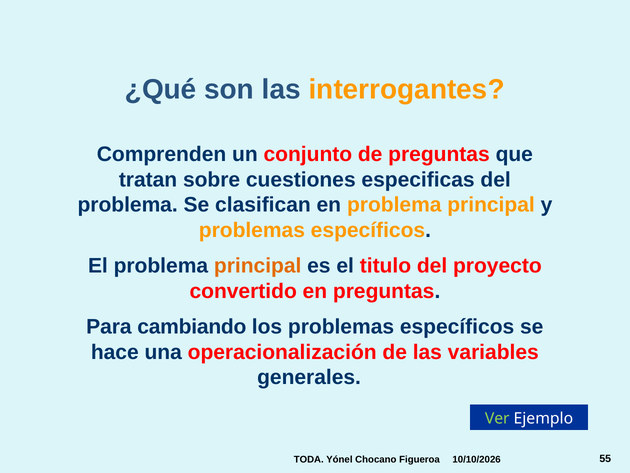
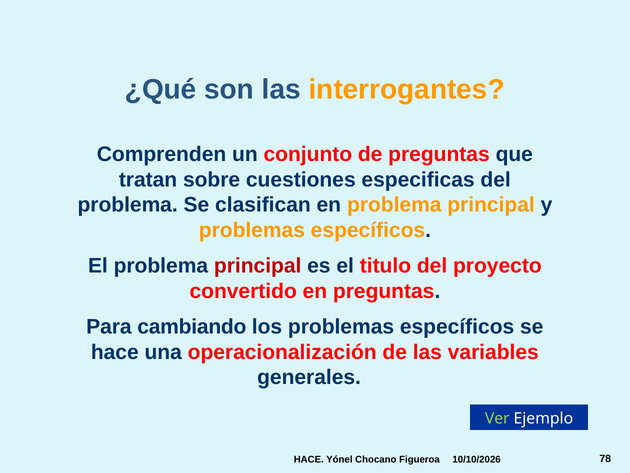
principal colour: orange -> red (258, 266)
TODA: TODA -> HACE (309, 459)
55: 55 -> 78 (605, 459)
